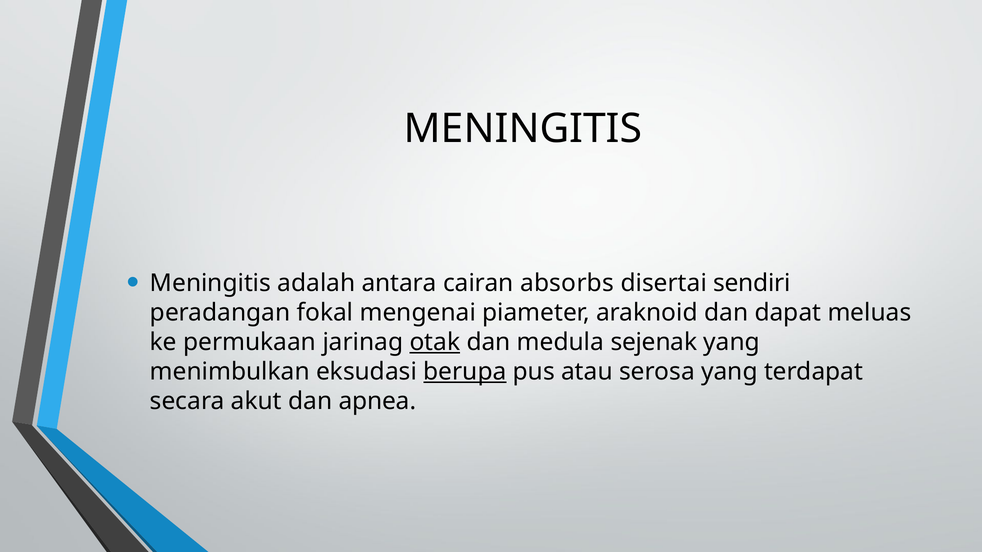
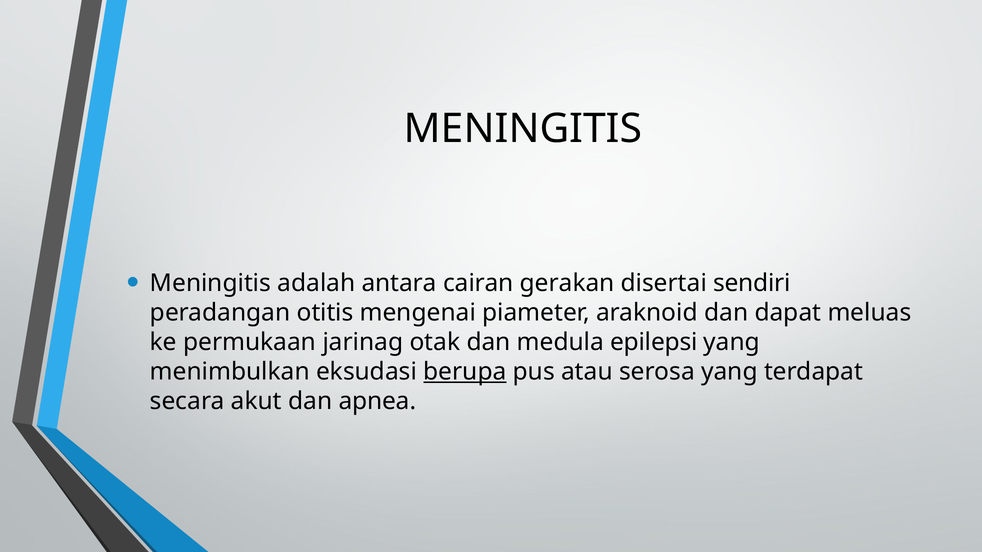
absorbs: absorbs -> gerakan (567, 283)
fokal: fokal -> otitis (325, 313)
otak underline: present -> none (435, 342)
sejenak: sejenak -> epilepsi (654, 342)
